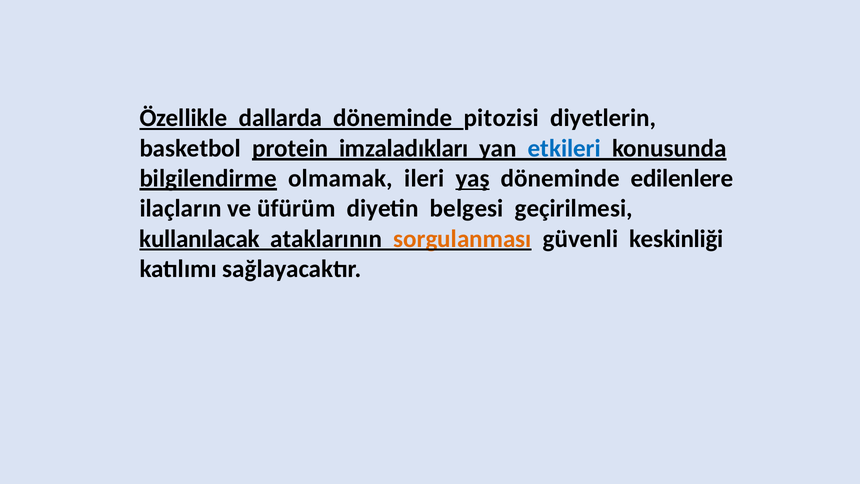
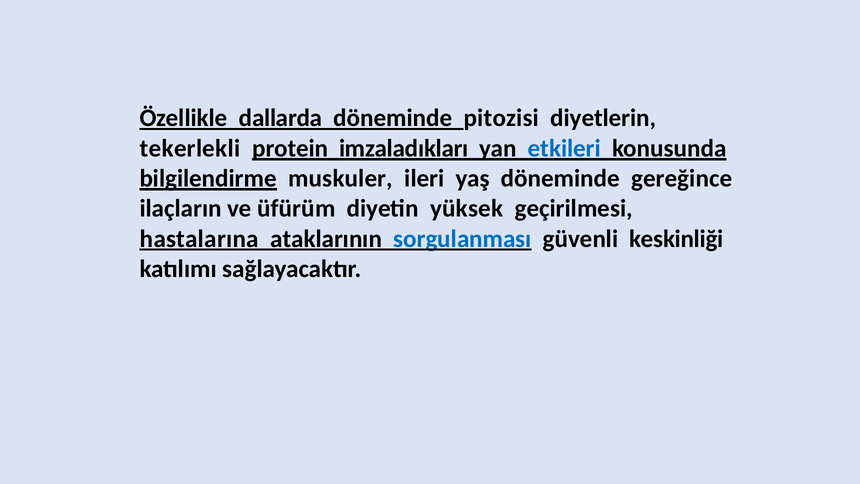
basketbol: basketbol -> tekerlekli (190, 148)
olmamak: olmamak -> muskuler (341, 178)
yaş underline: present -> none (473, 178)
edilenlere: edilenlere -> gereğince (682, 178)
belgesi: belgesi -> yüksek (467, 208)
kullanılacak: kullanılacak -> hastalarına (199, 239)
sorgulanması colour: orange -> blue (462, 239)
